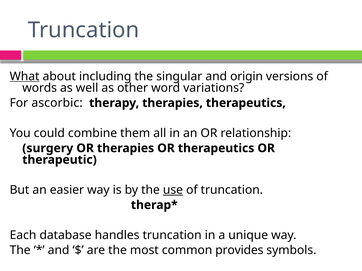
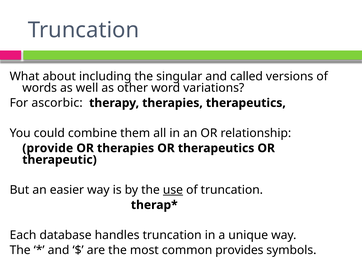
What underline: present -> none (25, 76)
origin: origin -> called (247, 76)
surgery: surgery -> provide (48, 148)
